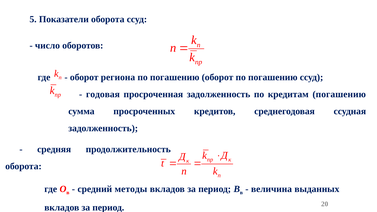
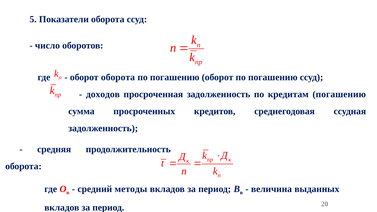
оборот региона: региона -> оборота (118, 77)
годовая: годовая -> доходов (103, 94)
